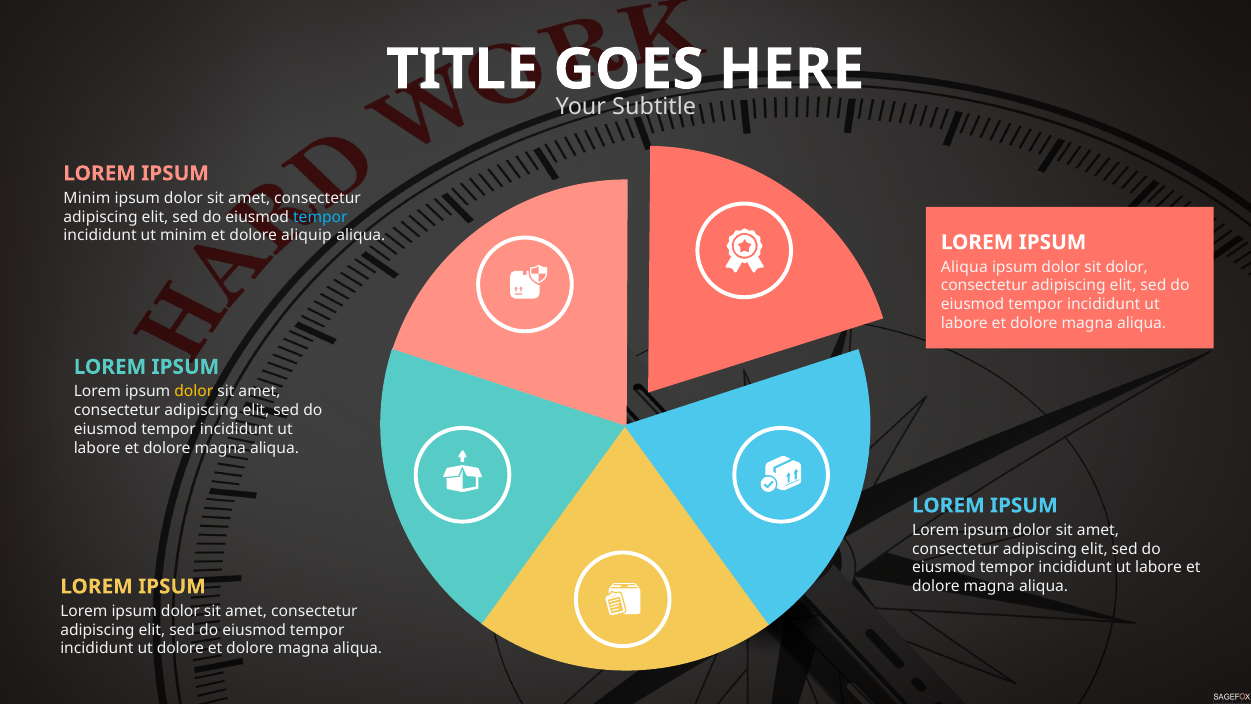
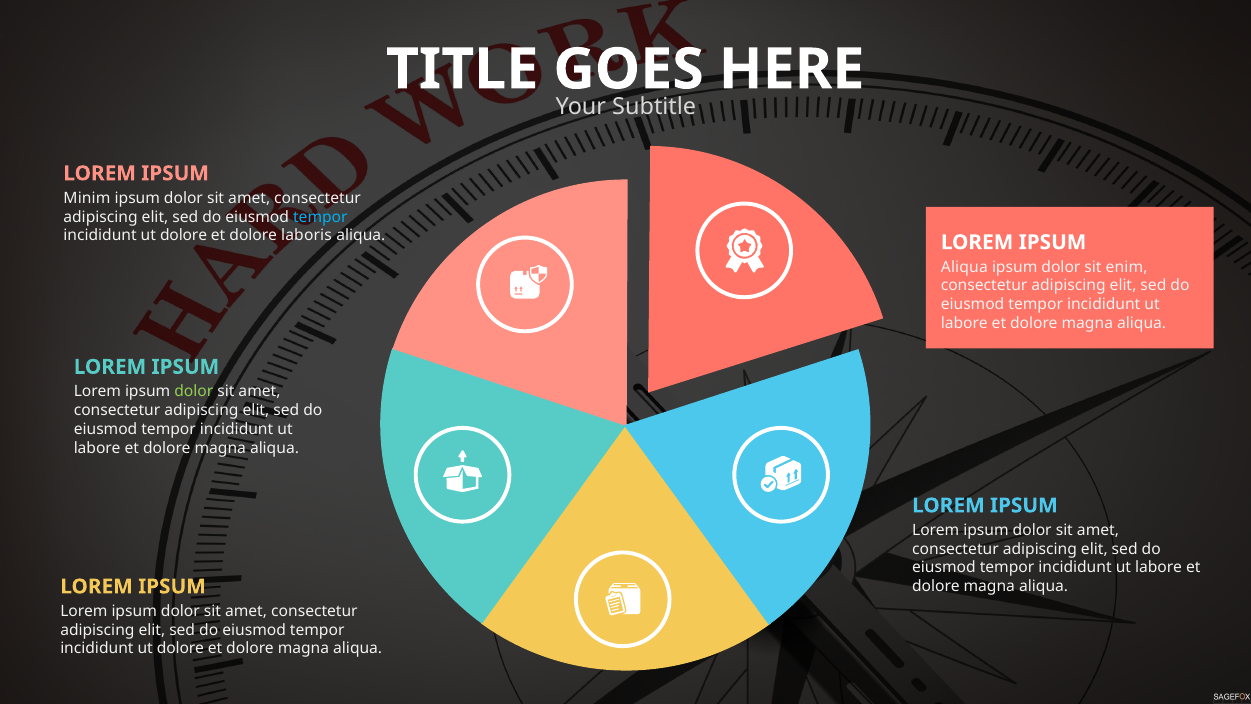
minim: minim -> dolore (184, 236)
aliquip: aliquip -> laboris (307, 236)
sit dolor: dolor -> enim (1127, 267)
dolor colour: yellow -> light green (194, 391)
